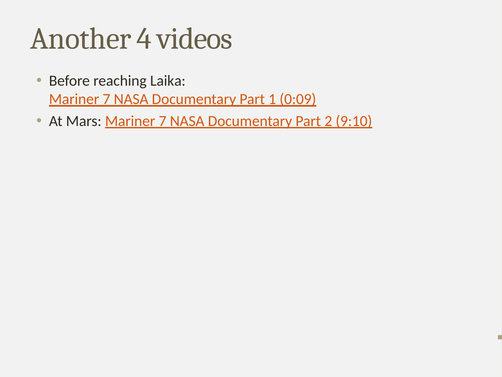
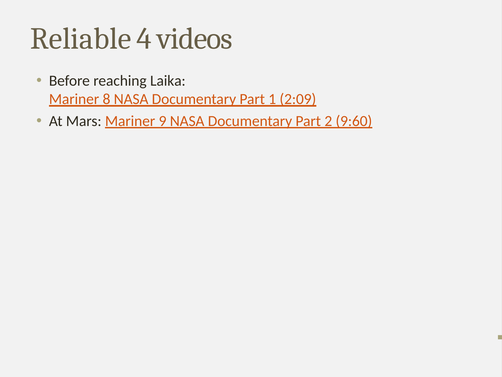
Another: Another -> Reliable (81, 39)
7: 7 -> 8 (106, 99)
0:09: 0:09 -> 2:09 (298, 99)
Mars Mariner 7: 7 -> 9 (163, 121)
9:10: 9:10 -> 9:60 (354, 121)
